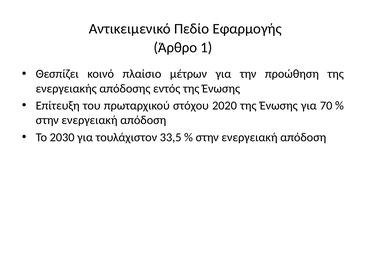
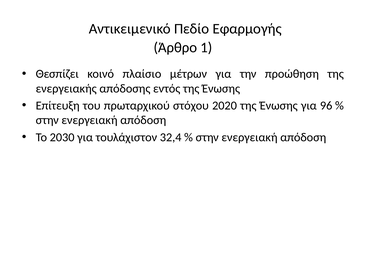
70: 70 -> 96 (326, 106)
33,5: 33,5 -> 32,4 (171, 137)
